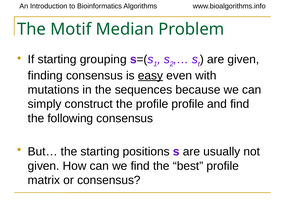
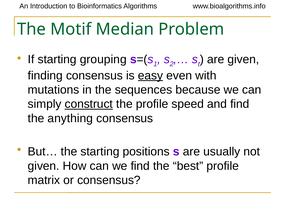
construct underline: none -> present (89, 104)
profile profile: profile -> speed (188, 104)
following: following -> anything (70, 118)
